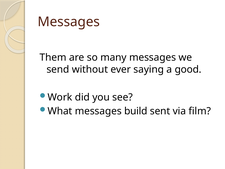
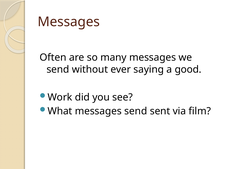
Them: Them -> Often (53, 57)
messages build: build -> send (136, 111)
